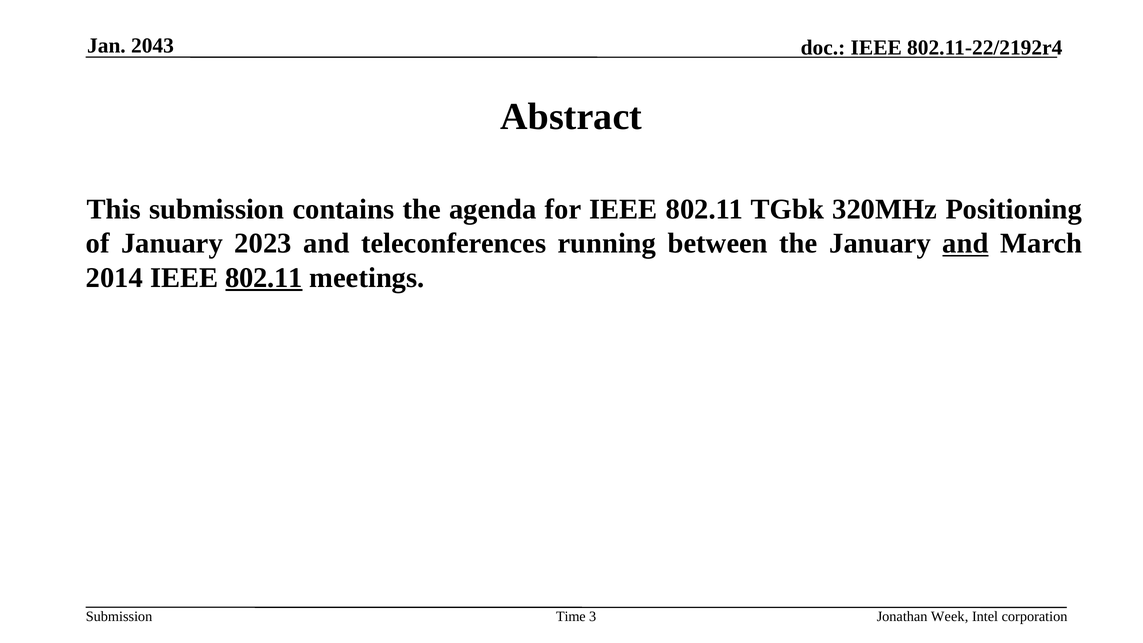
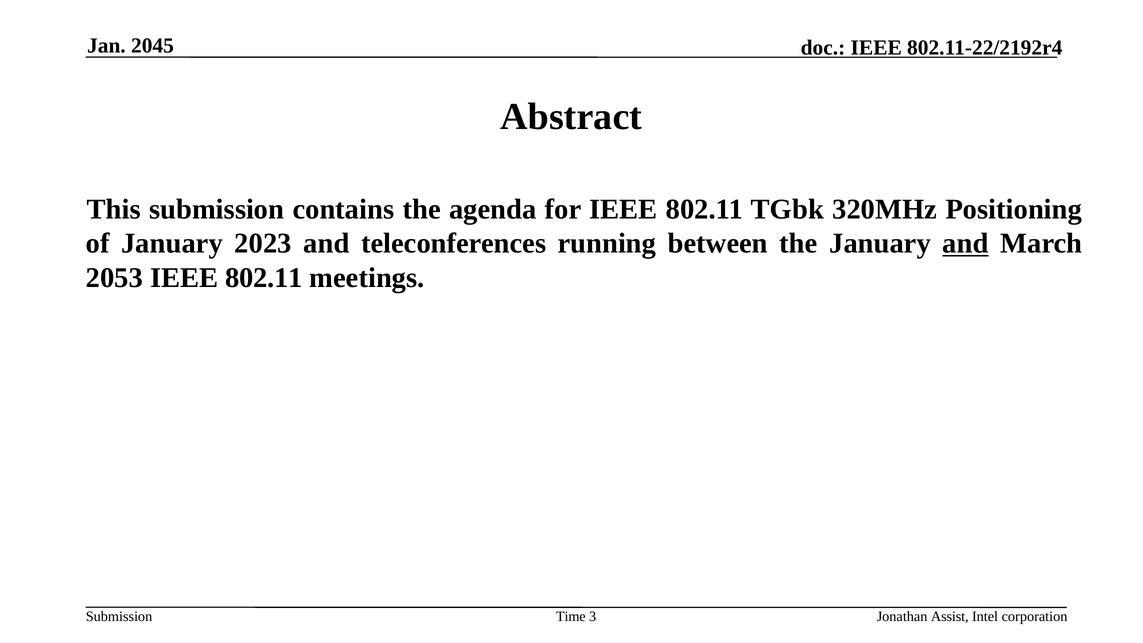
2043: 2043 -> 2045 (152, 45)
2014: 2014 -> 2053 (114, 278)
802.11 underline: present -> none (264, 278)
Week: Week -> Assist (950, 617)
